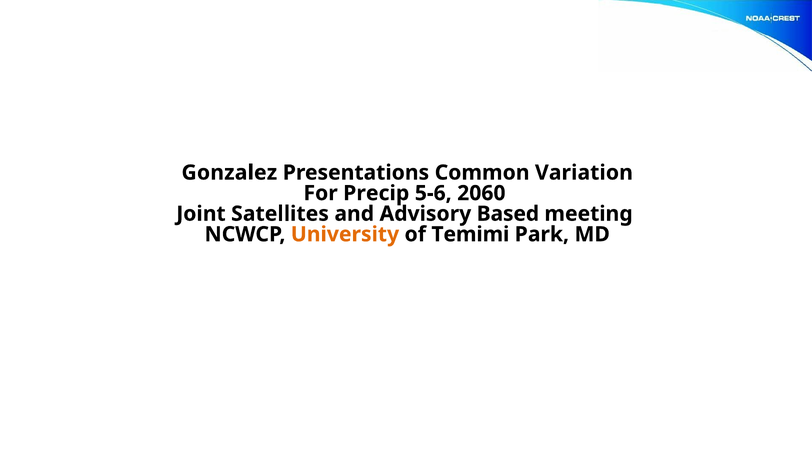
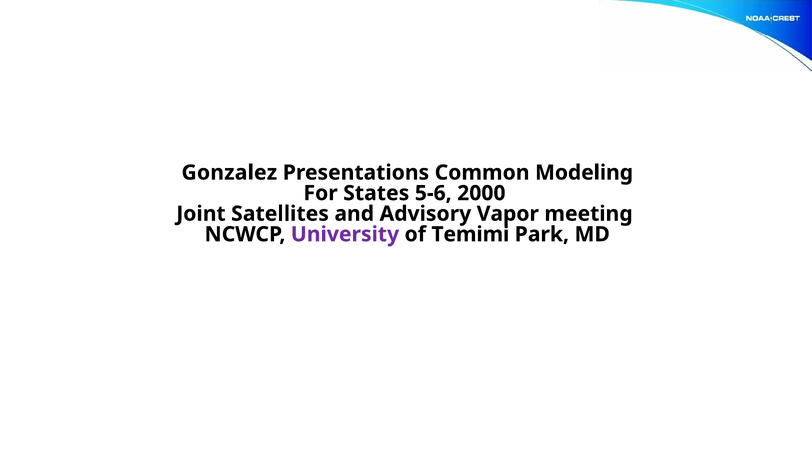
Variation: Variation -> Modeling (584, 173)
Precip: Precip -> States (376, 193)
2060: 2060 -> 2000 (481, 193)
Based: Based -> Vapor (508, 214)
University colour: orange -> purple (345, 234)
